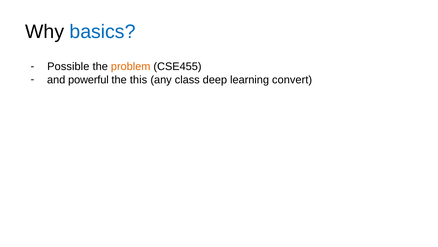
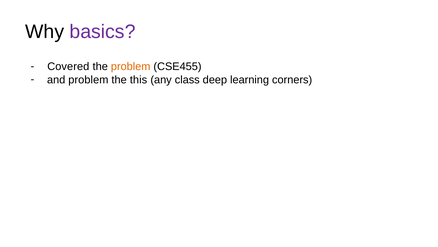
basics colour: blue -> purple (103, 32)
Possible: Possible -> Covered (68, 66)
and powerful: powerful -> problem (88, 80)
convert: convert -> corners (292, 80)
